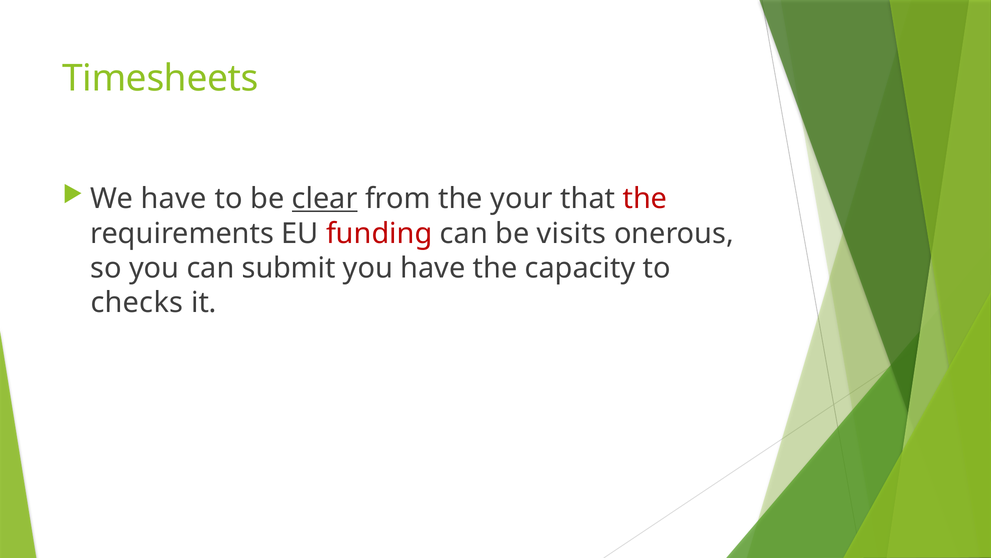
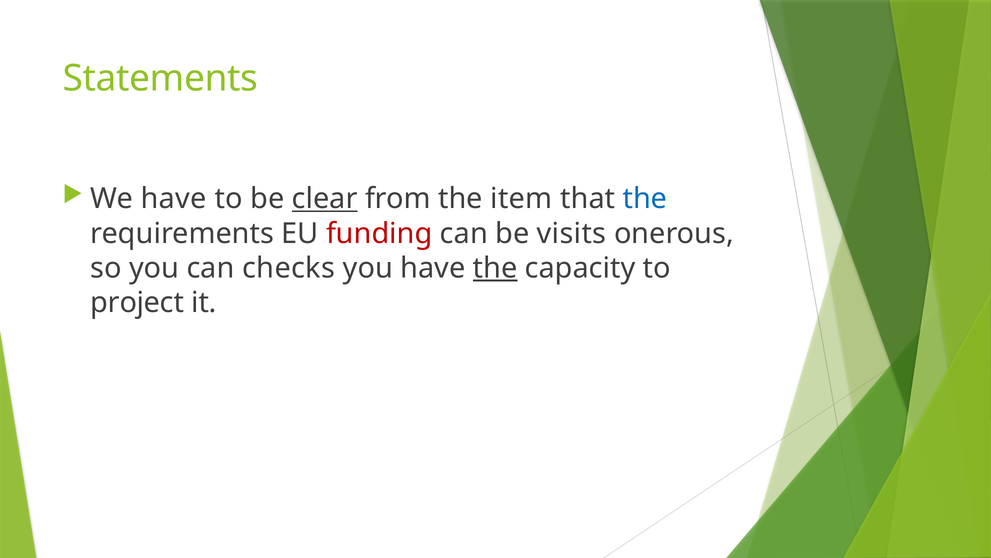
Timesheets: Timesheets -> Statements (160, 78)
your: your -> item (521, 199)
the colour: red -> blue (645, 199)
submit: submit -> checks (289, 268)
the underline: none -> present (495, 268)
checks: checks -> project (137, 303)
